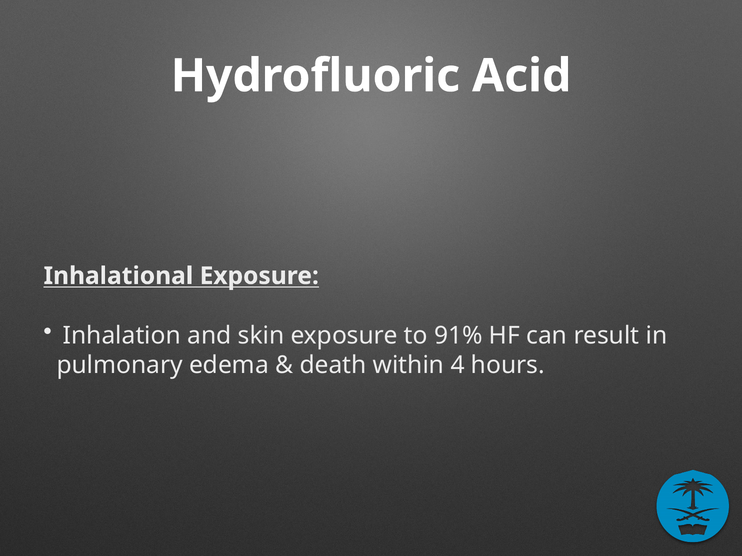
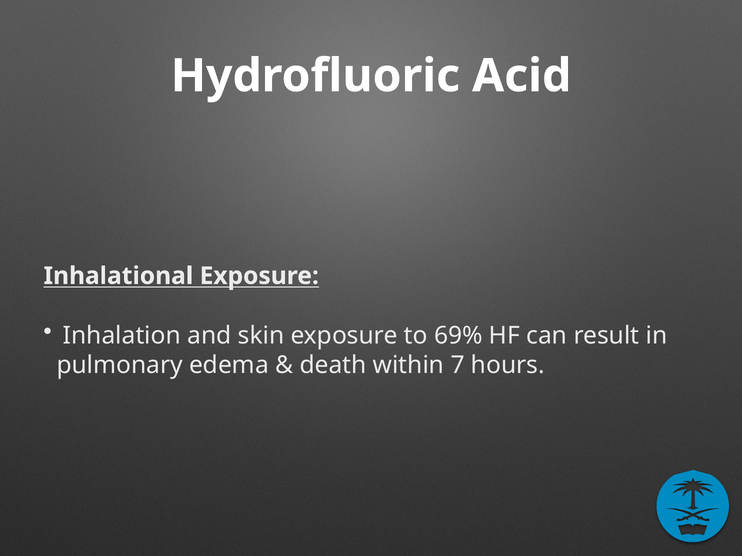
91%: 91% -> 69% (458, 336)
4: 4 -> 7 (458, 366)
